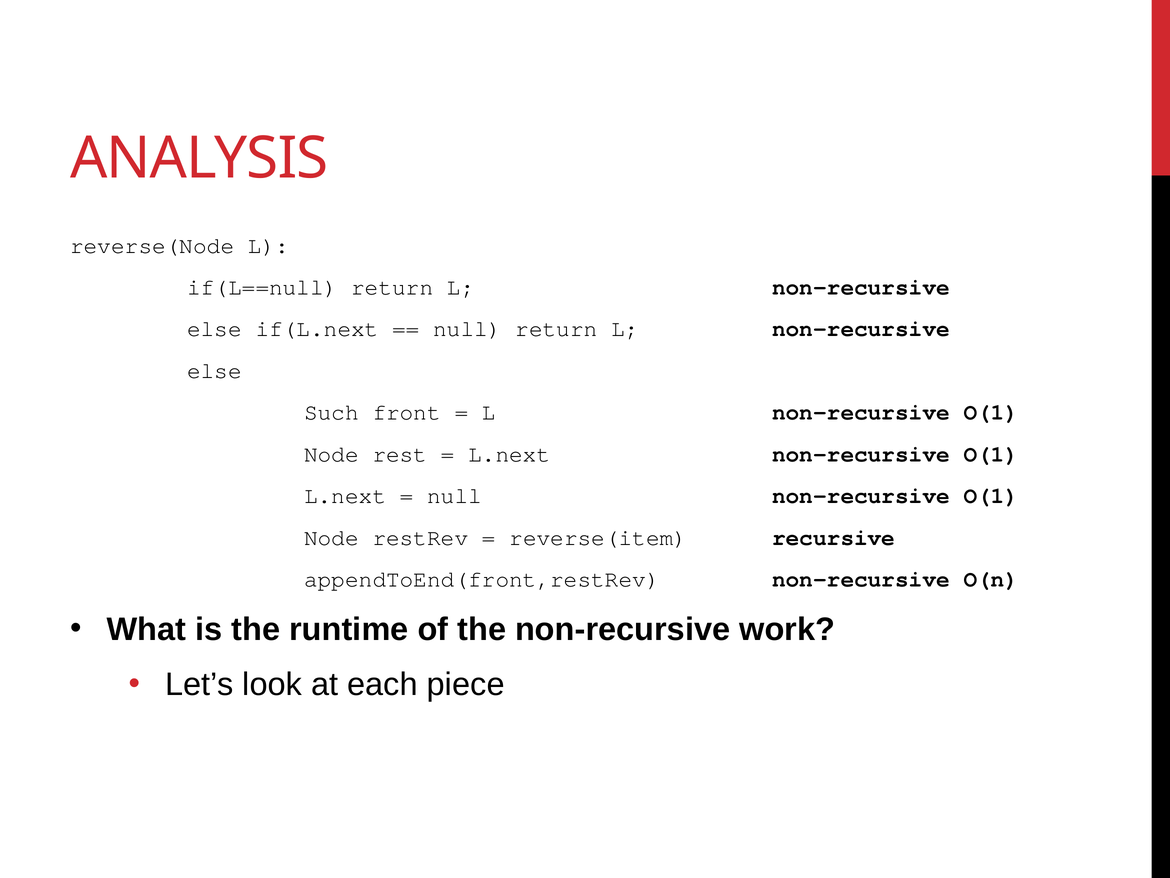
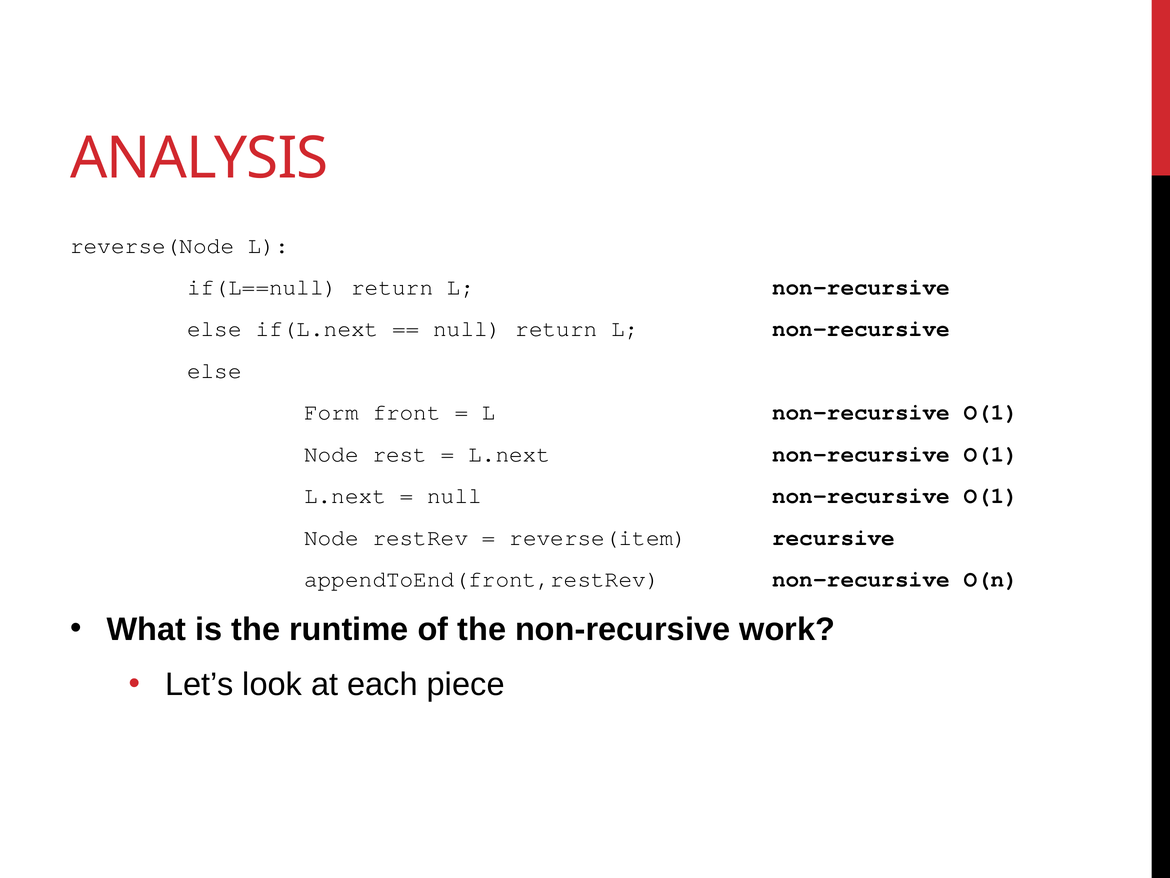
Such: Such -> Form (331, 412)
